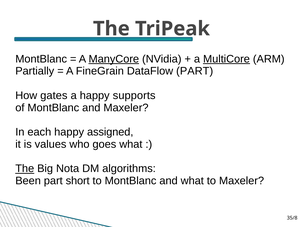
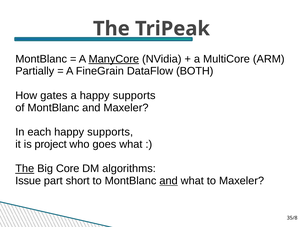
MultiCore underline: present -> none (226, 59)
DataFlow PART: PART -> BOTH (195, 71)
each happy assigned: assigned -> supports (110, 132)
values: values -> project (51, 144)
Nota: Nota -> Core (68, 169)
Been: Been -> Issue (28, 181)
and underline: none -> present (169, 181)
